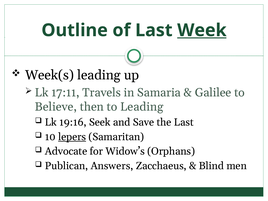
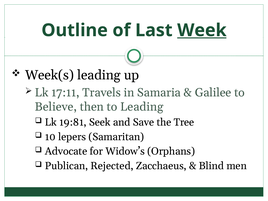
19:16: 19:16 -> 19:81 (73, 122)
the Last: Last -> Tree (184, 122)
lepers underline: present -> none (72, 137)
Answers: Answers -> Rejected (112, 166)
